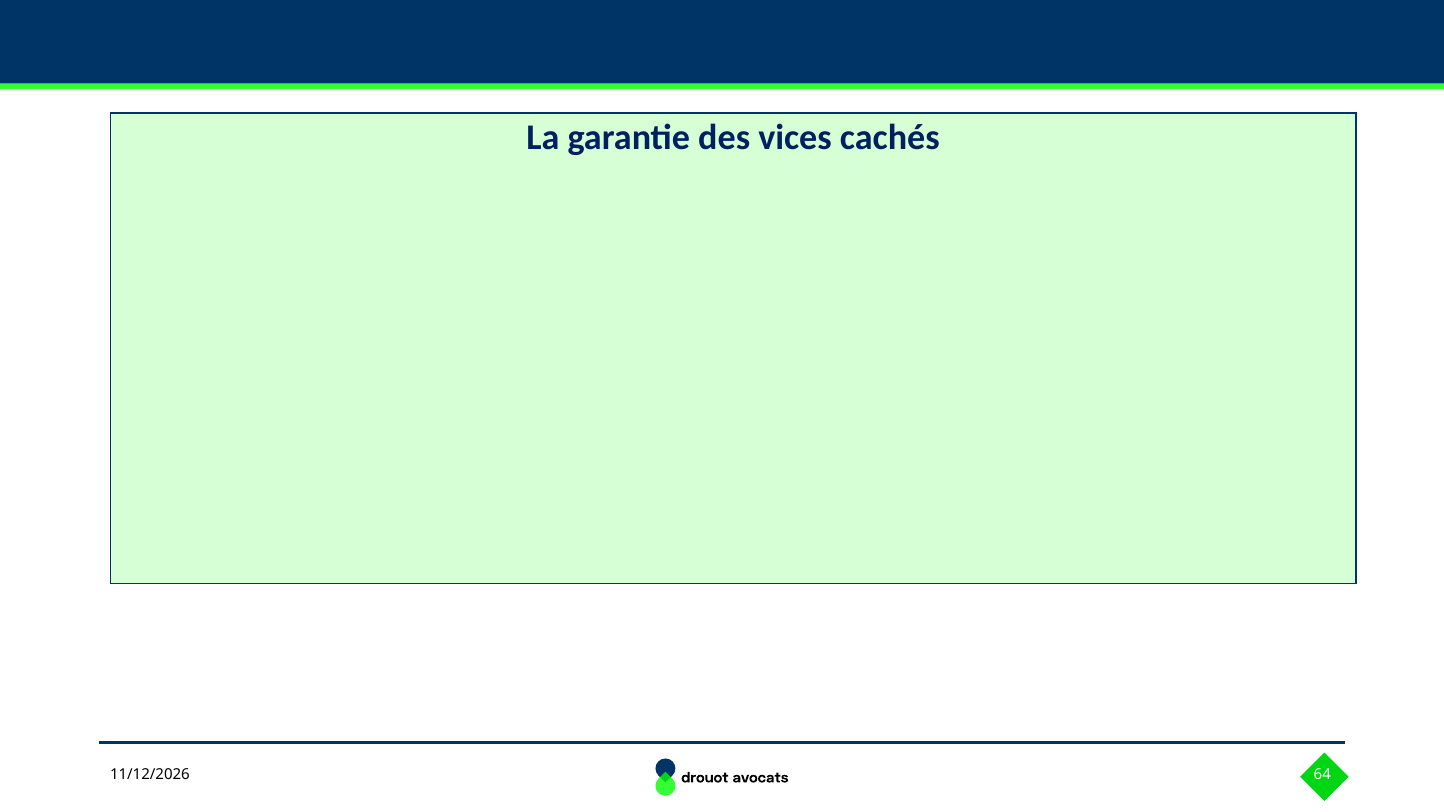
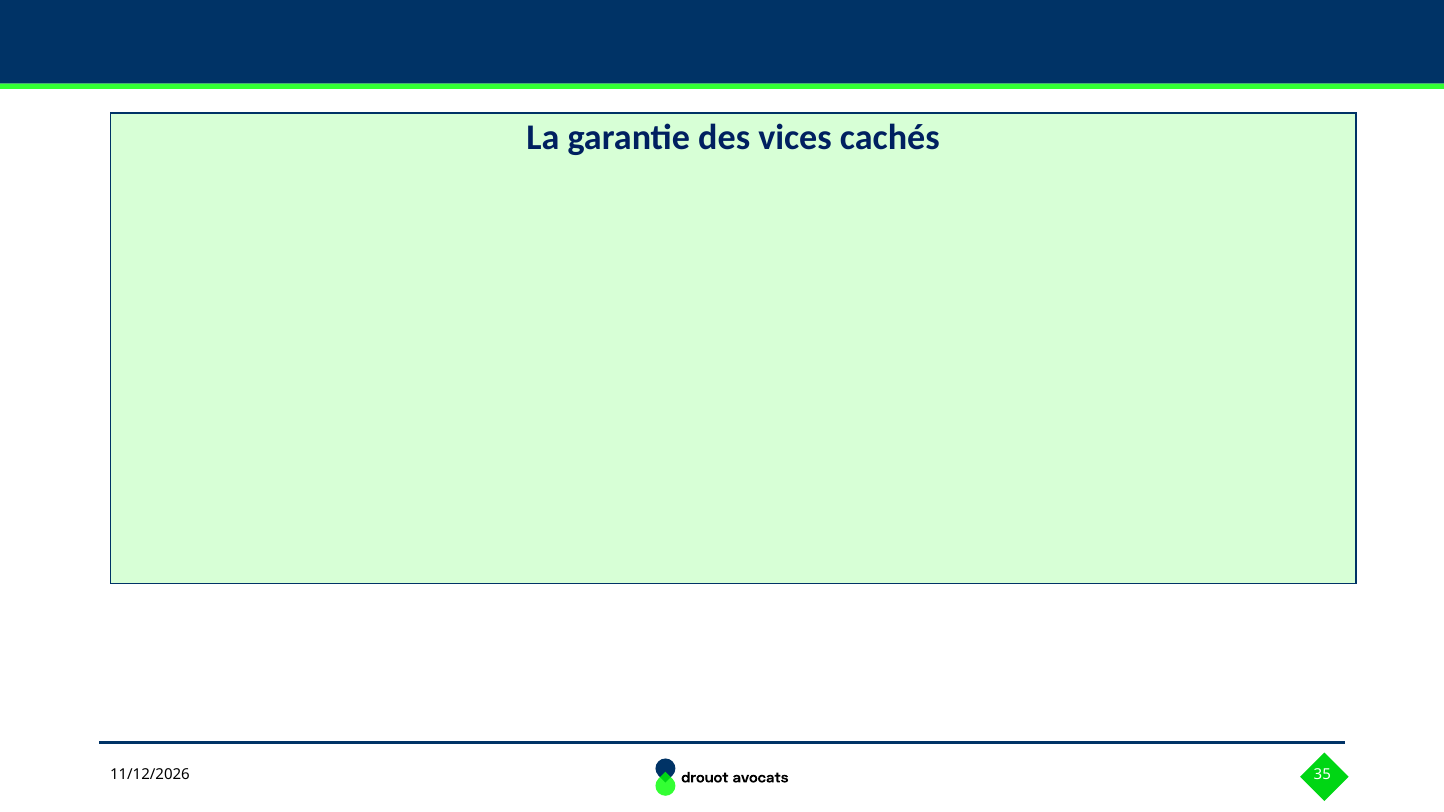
64: 64 -> 35 (1322, 774)
